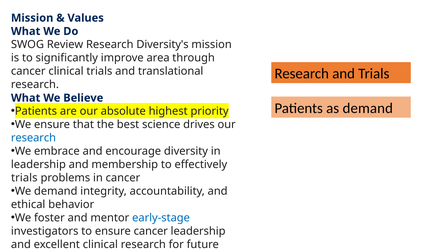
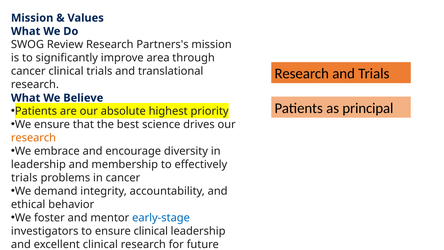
Diversity's: Diversity's -> Partners's (162, 45)
as demand: demand -> principal (368, 108)
research colour: blue -> orange (33, 138)
ensure cancer: cancer -> clinical (151, 231)
